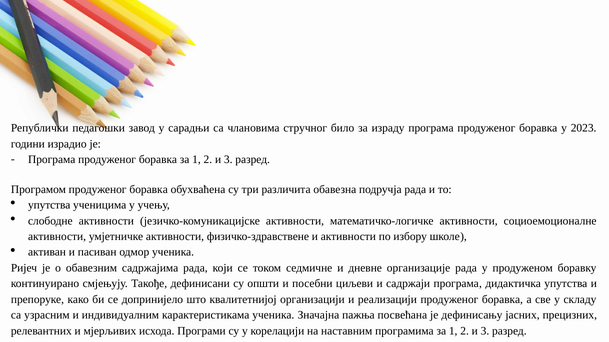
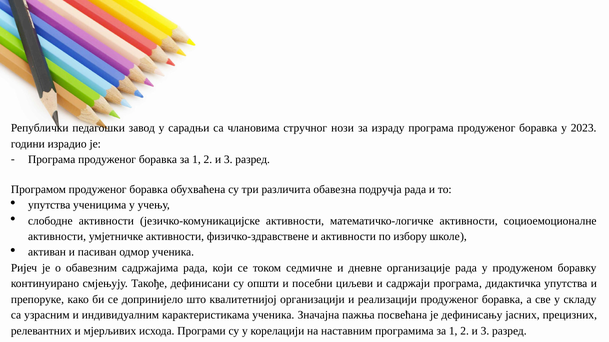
било: било -> нози (343, 128)
